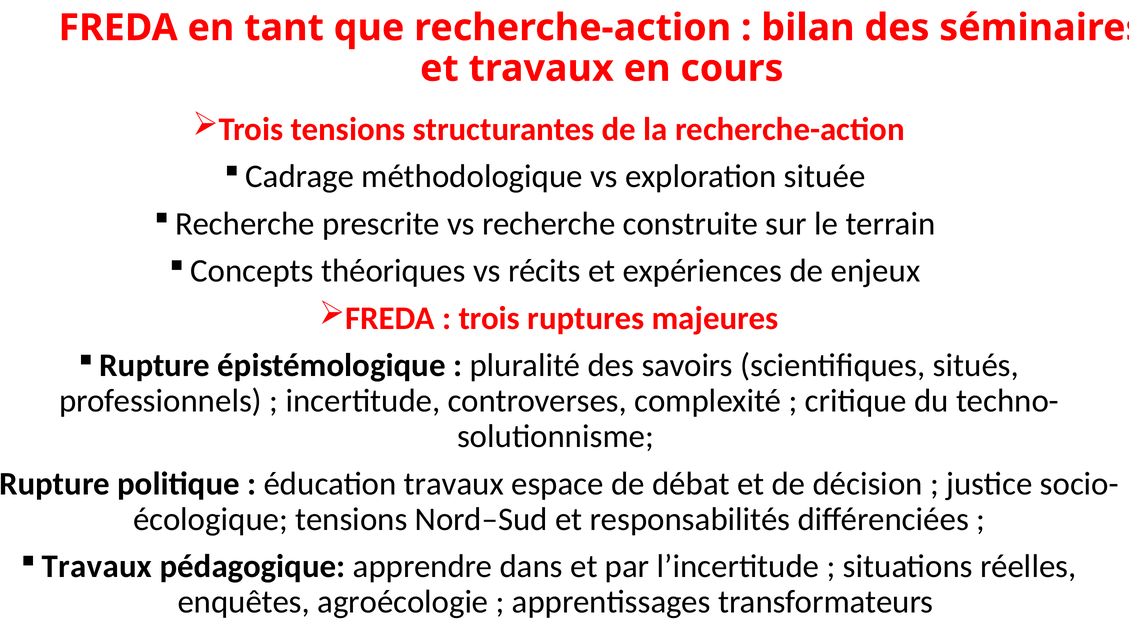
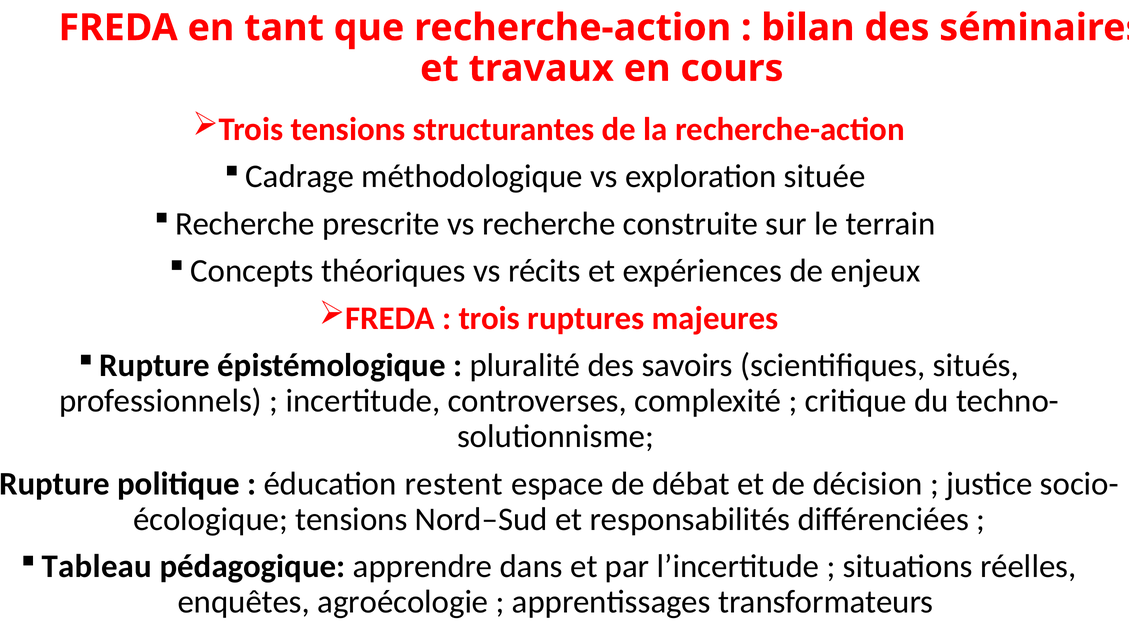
éducation travaux: travaux -> restent (454, 484)
Travaux: Travaux -> Tableau (97, 567)
